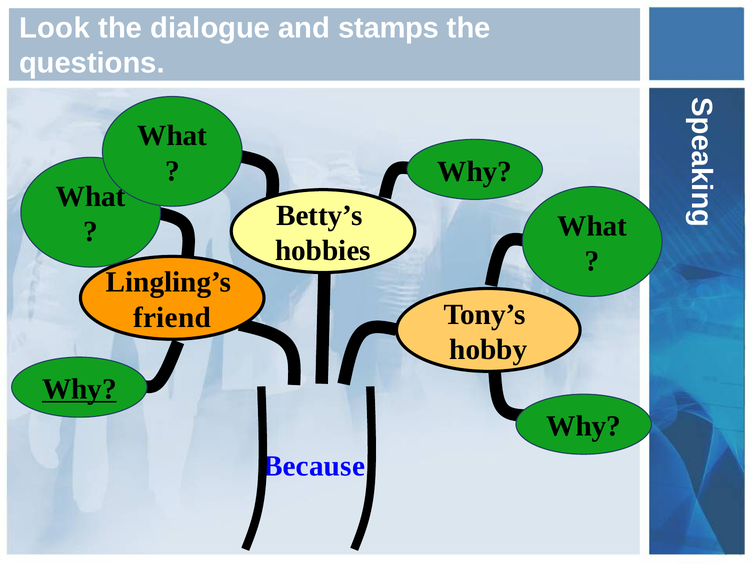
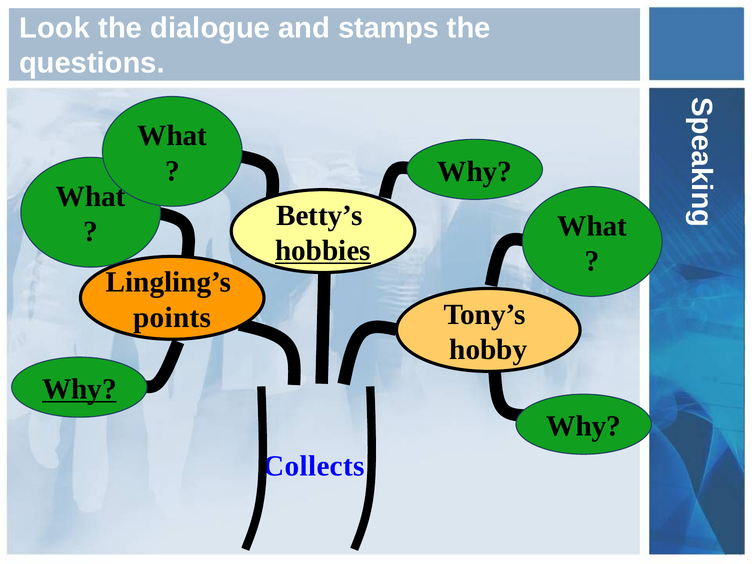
hobbies underline: none -> present (323, 251)
friend: friend -> points (172, 317)
Because: Because -> Collects (314, 466)
